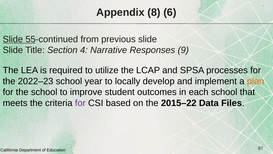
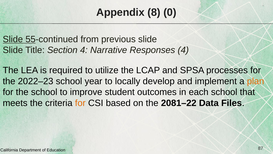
6: 6 -> 0 (170, 12)
Responses 9: 9 -> 4 (183, 50)
for colour: purple -> orange (80, 103)
2015–22: 2015–22 -> 2081–22 (179, 103)
